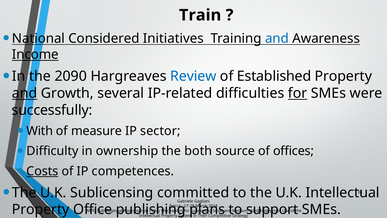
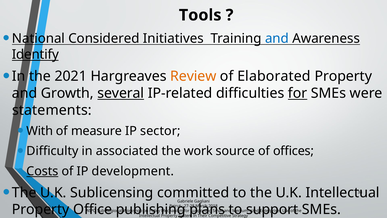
Train: Train -> Tools (200, 15)
Income: Income -> Identify (35, 54)
2090: 2090 -> 2021 (71, 76)
Review colour: blue -> orange (193, 76)
Established: Established -> Elaborated (274, 76)
and underline: present -> none (25, 93)
several underline: none -> present (121, 93)
successfully: successfully -> statements (52, 110)
ownership: ownership -> associated (127, 151)
both: both -> work (198, 151)
competences: competences -> development (133, 171)
